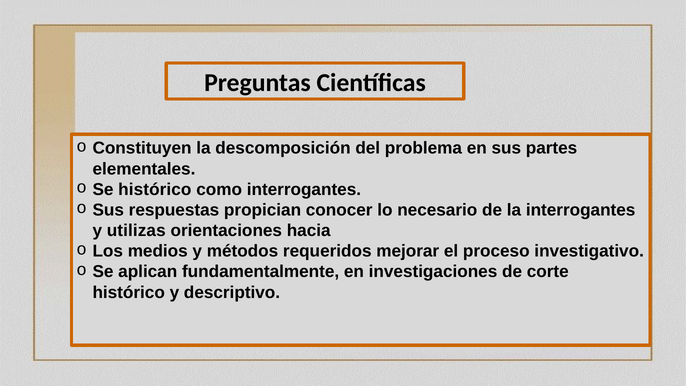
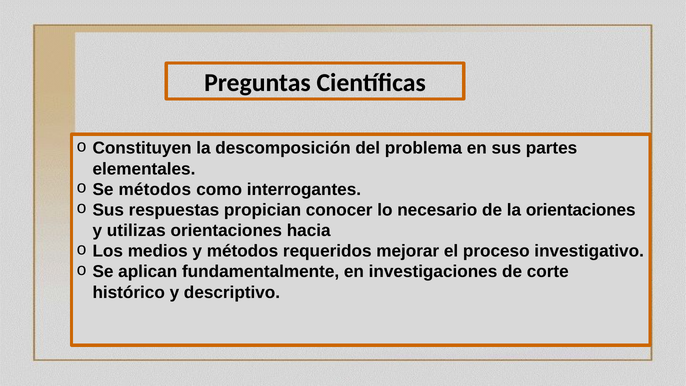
Se histórico: histórico -> métodos (155, 189)
la interrogantes: interrogantes -> orientaciones (581, 210)
